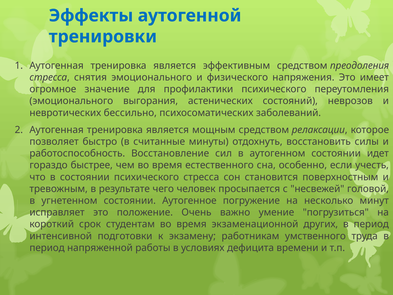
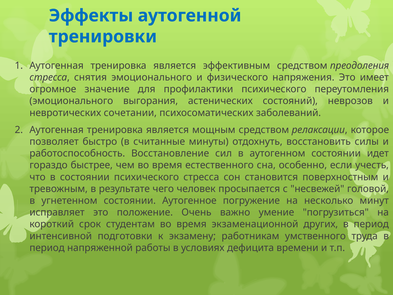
бессильно: бессильно -> сочетании (130, 113)
